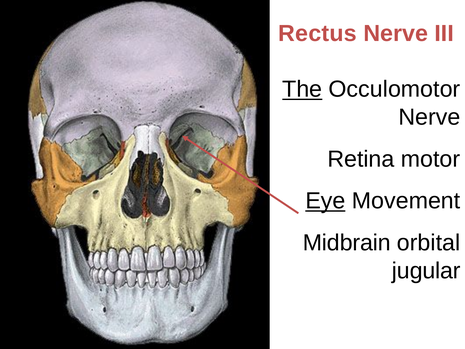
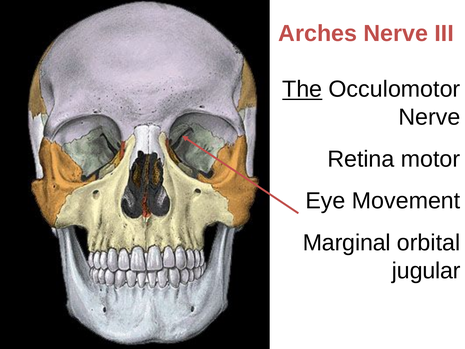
Rectus: Rectus -> Arches (318, 33)
Eye underline: present -> none (325, 201)
Midbrain: Midbrain -> Marginal (347, 243)
